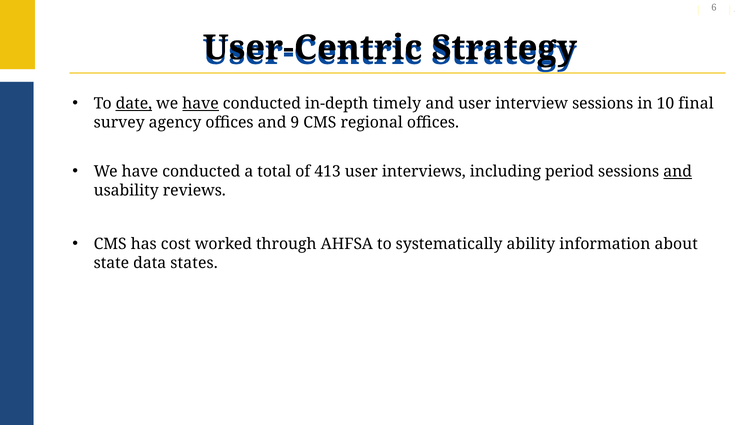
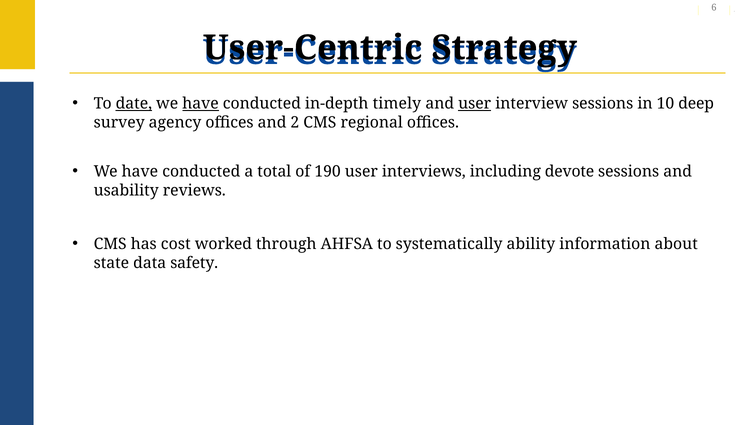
user underline: none -> present (475, 103)
final: final -> deep (696, 103)
9: 9 -> 2 (295, 122)
413: 413 -> 190 (328, 171)
period: period -> devote (570, 171)
and underline: present -> none (678, 171)
states: states -> safety (194, 263)
